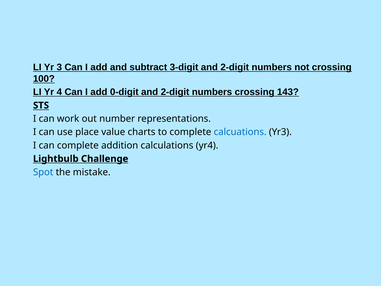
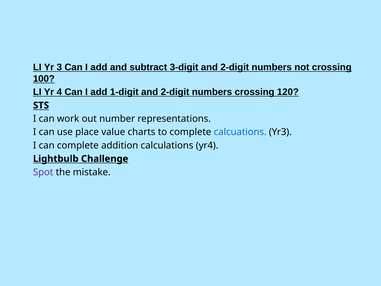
0-digit: 0-digit -> 1-digit (124, 92)
143: 143 -> 120 (288, 92)
Spot colour: blue -> purple (43, 172)
